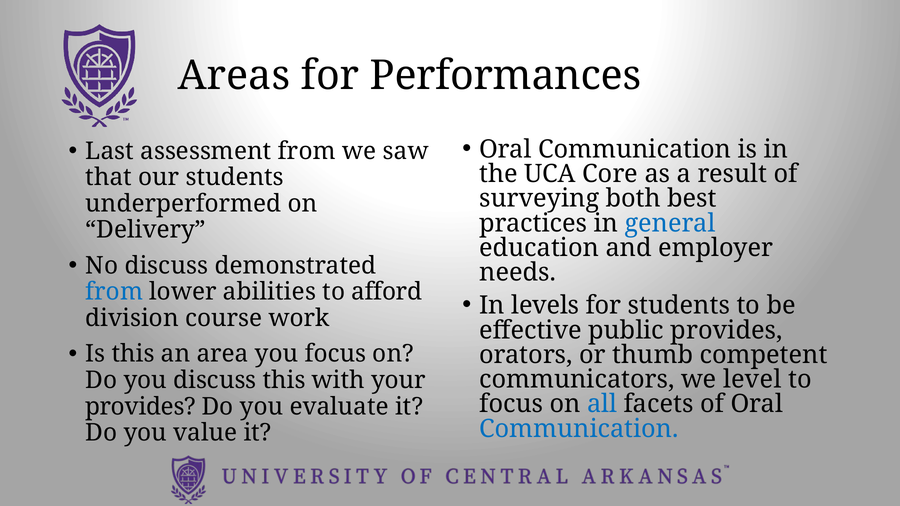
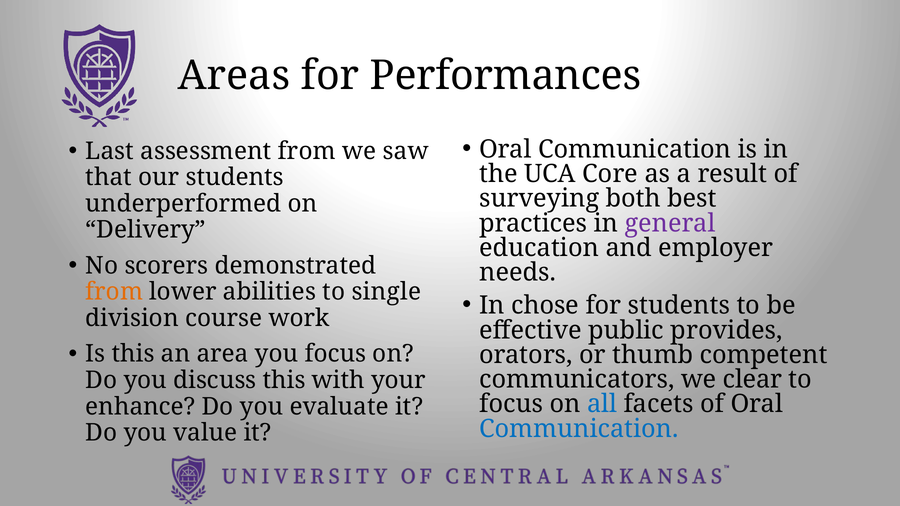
general colour: blue -> purple (670, 223)
No discuss: discuss -> scorers (166, 266)
from colour: blue -> orange (114, 292)
afford: afford -> single (386, 292)
levels: levels -> chose (545, 306)
level: level -> clear (753, 380)
provides: provides -> enhance (140, 407)
